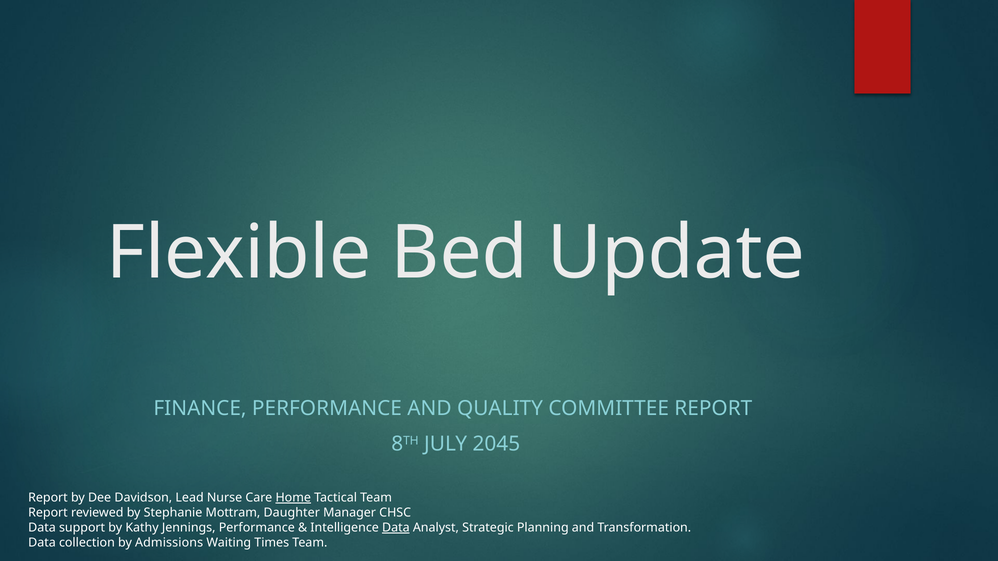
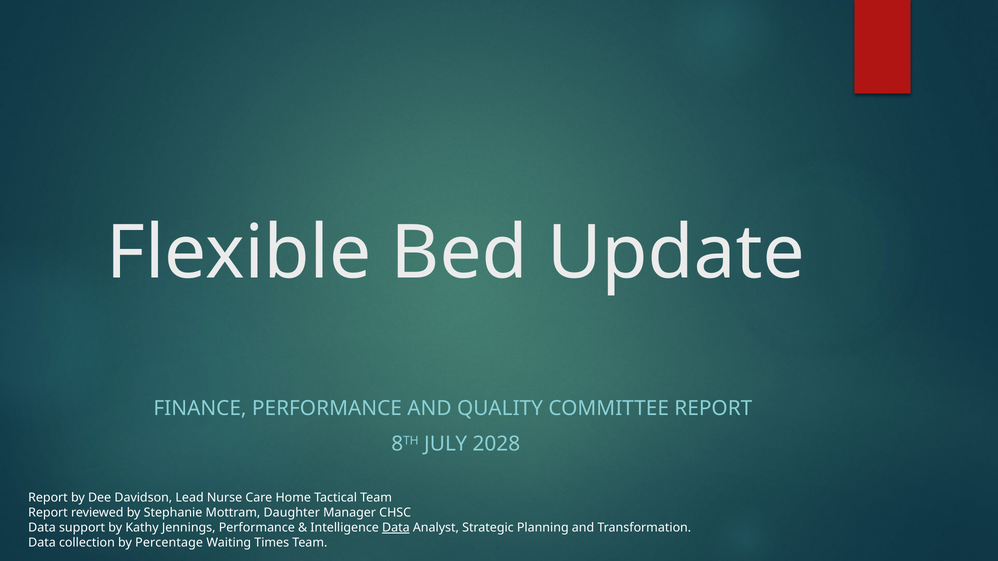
2045: 2045 -> 2028 (496, 444)
Home underline: present -> none (293, 498)
Admissions: Admissions -> Percentage (169, 543)
